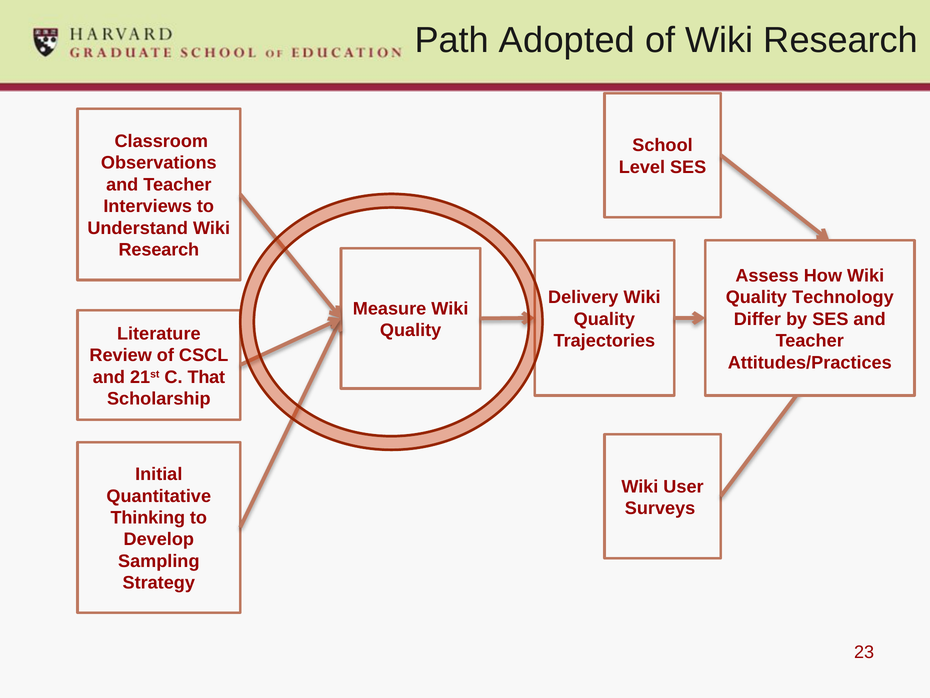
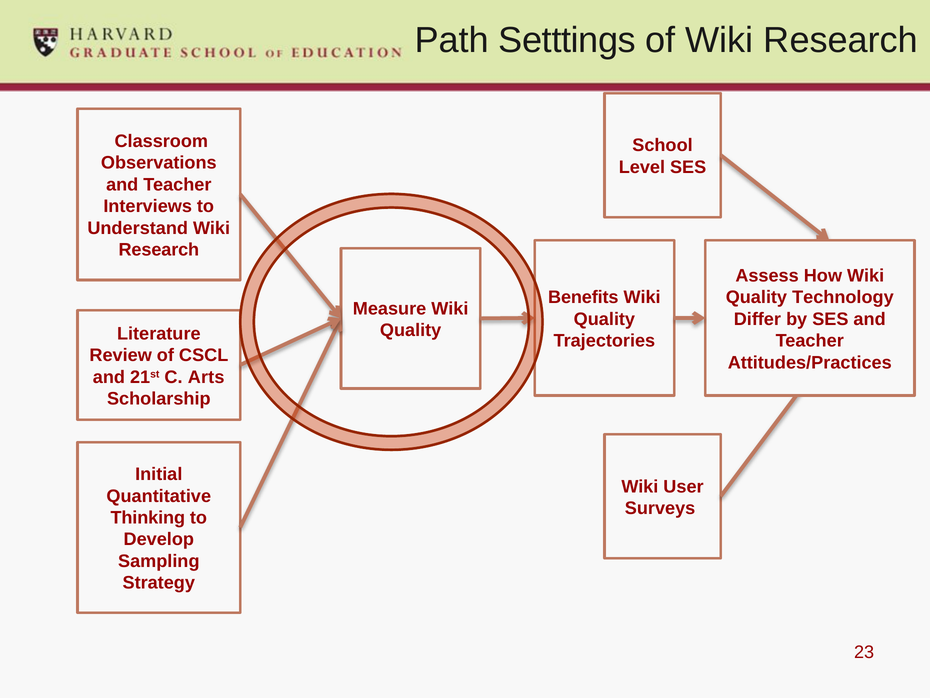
Adopted: Adopted -> Setttings (567, 40)
Delivery: Delivery -> Benefits (583, 297)
That: That -> Arts (206, 377)
